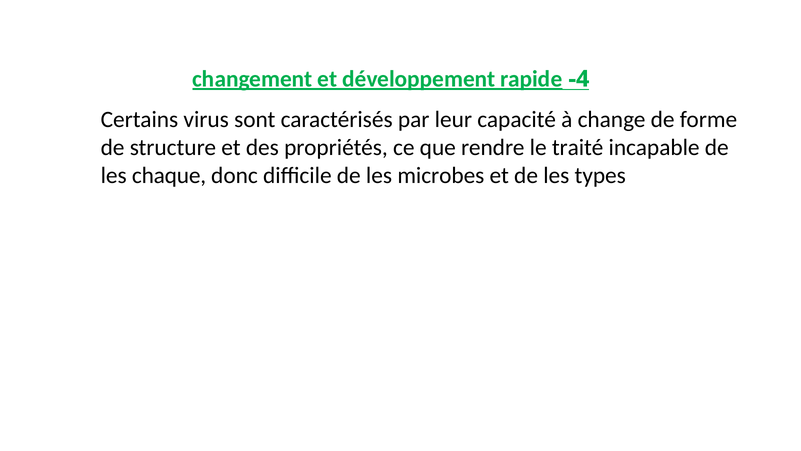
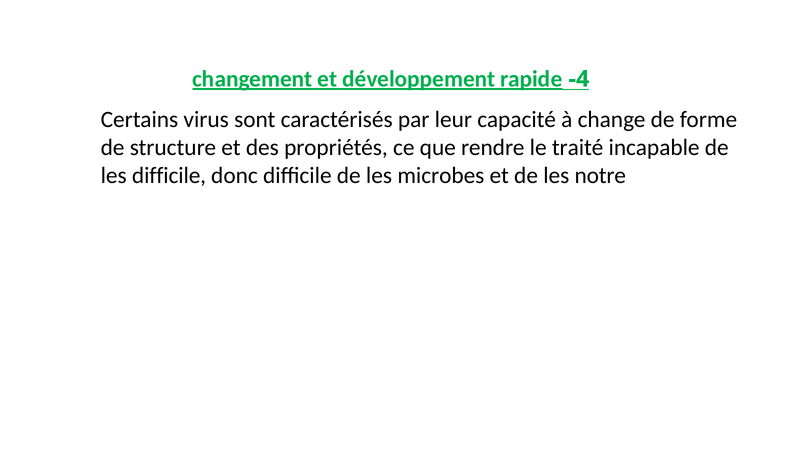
les chaque: chaque -> difficile (169, 175)
types: types -> notre (600, 175)
